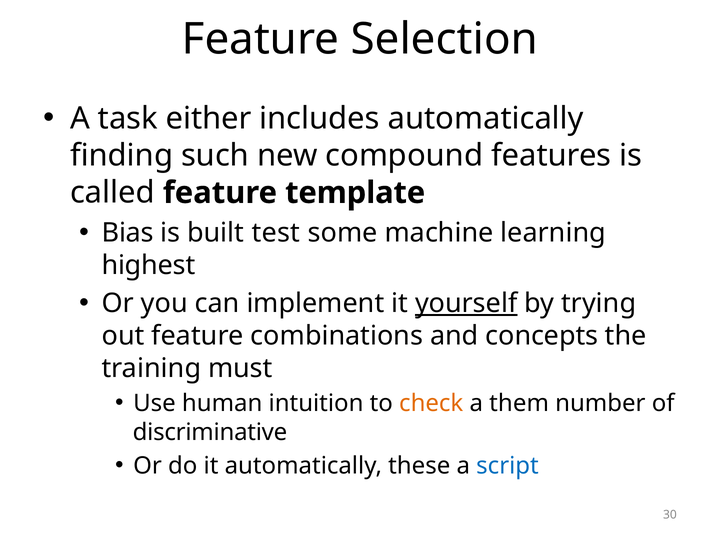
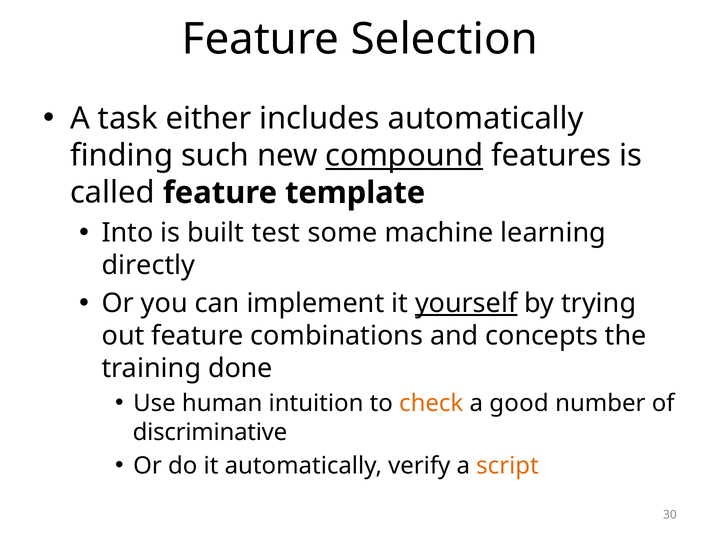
compound underline: none -> present (404, 156)
Bias: Bias -> Into (128, 233)
highest: highest -> directly (148, 265)
must: must -> done (240, 368)
them: them -> good (519, 403)
these: these -> verify (419, 466)
script colour: blue -> orange (508, 466)
